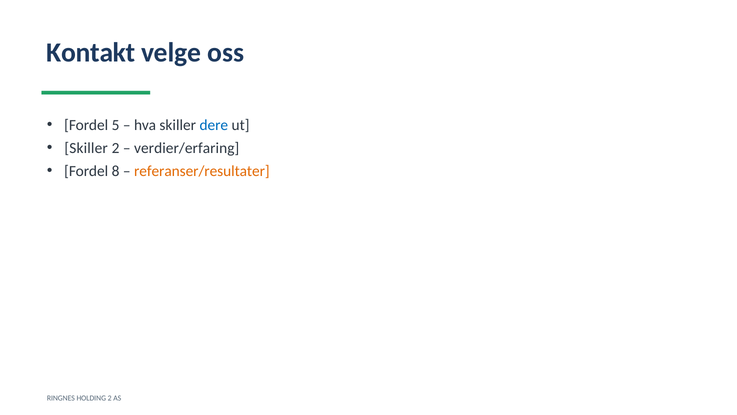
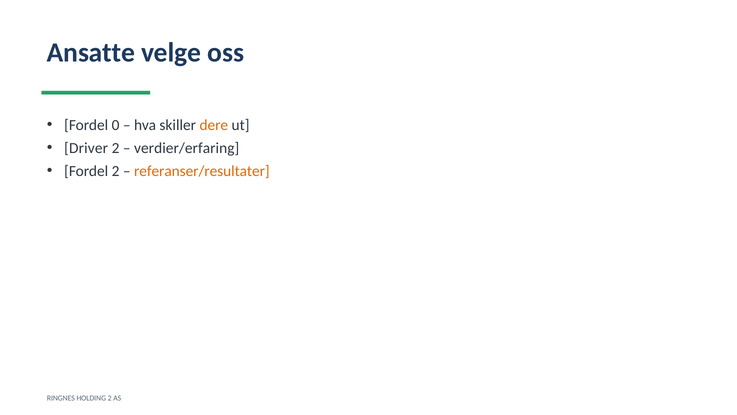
Kontakt: Kontakt -> Ansatte (91, 53)
5: 5 -> 0 (116, 125)
dere colour: blue -> orange (214, 125)
Skiller: Skiller -> Driver (86, 148)
Fordel 8: 8 -> 2 (116, 171)
